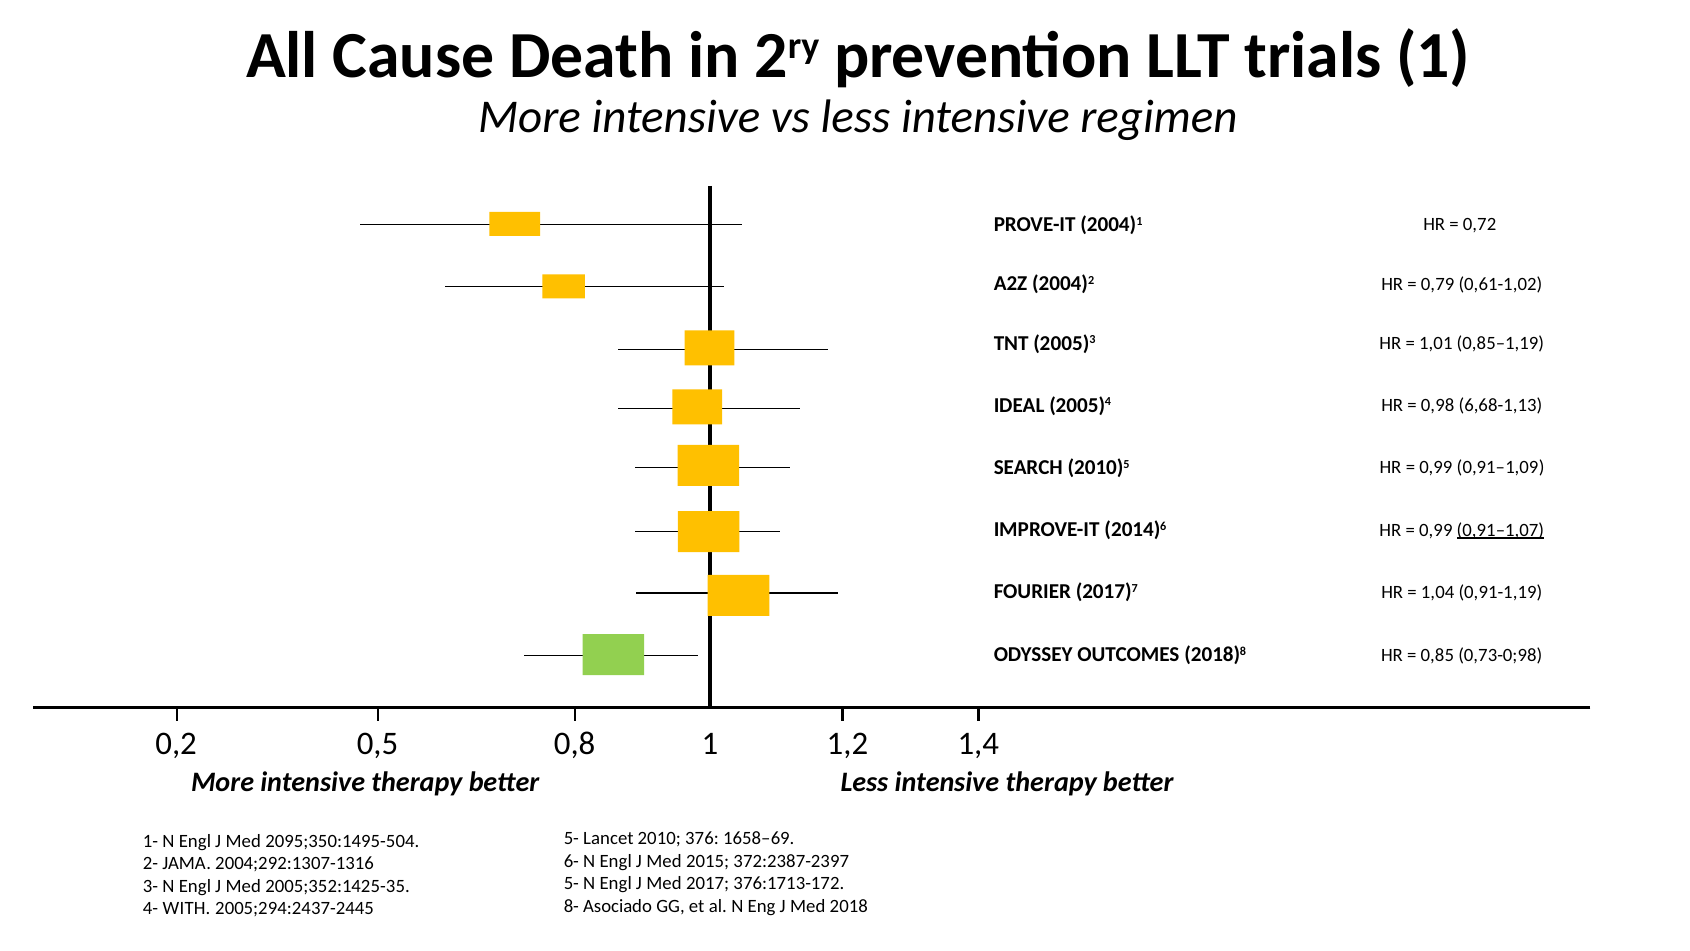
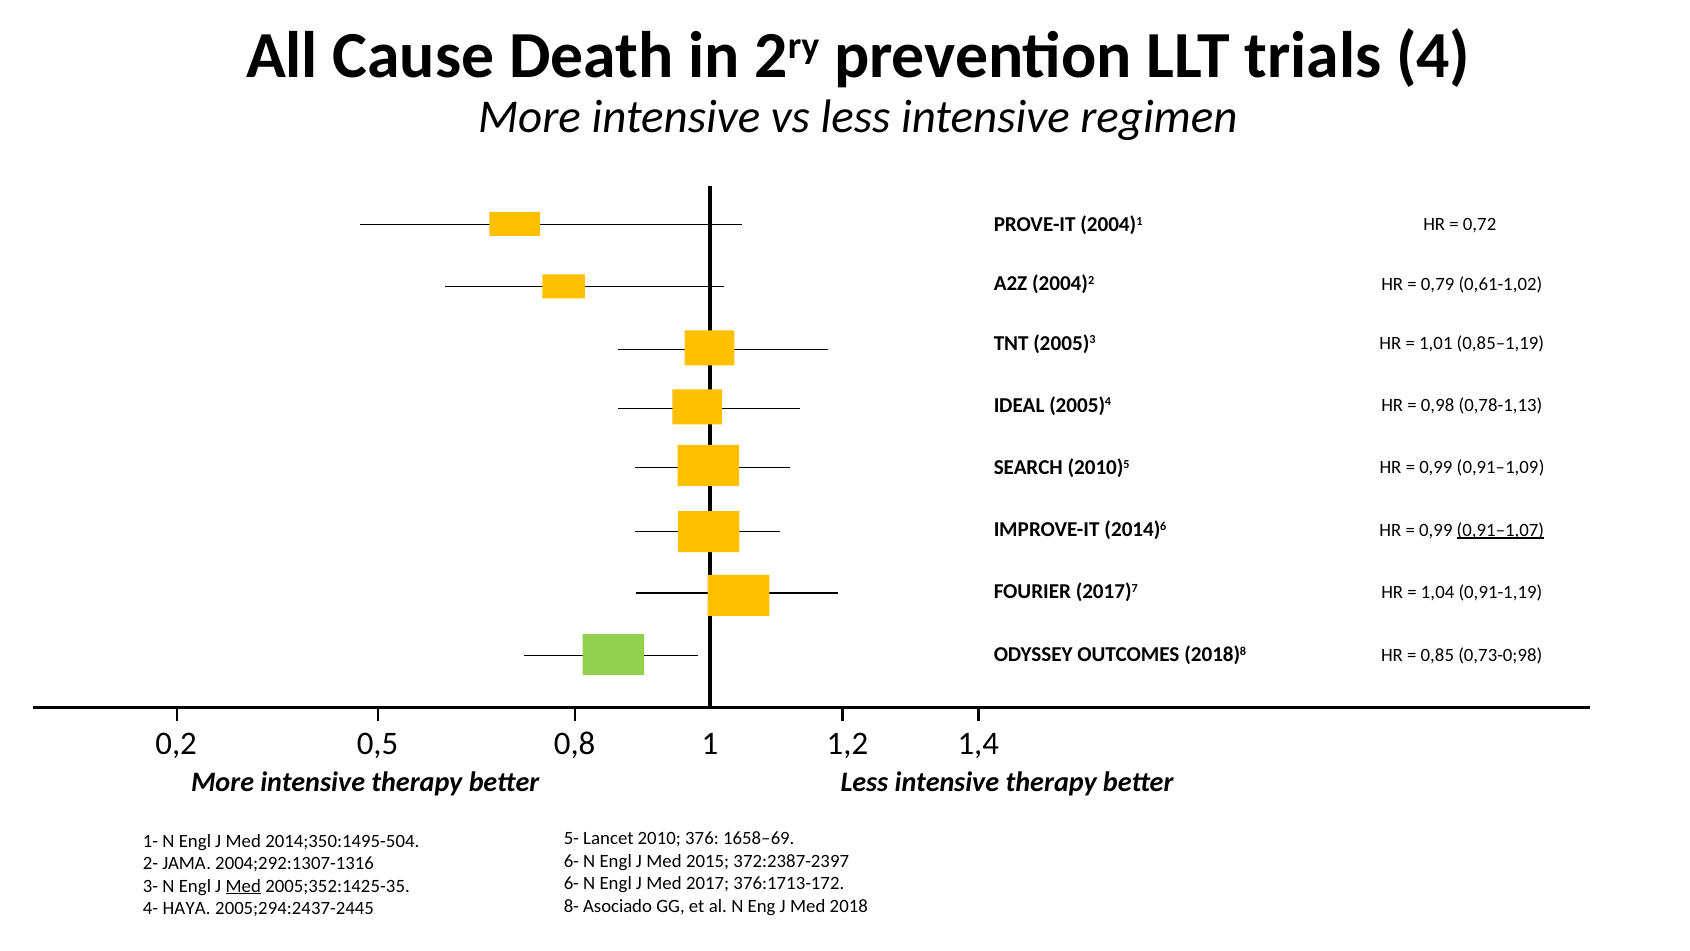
trials 1: 1 -> 4 (1433, 56)
6,68-1,13: 6,68-1,13 -> 0,78-1,13 (1500, 405)
2095;350:1495-504: 2095;350:1495-504 -> 2014;350:1495-504 (342, 841)
5-: 5- -> 6- (571, 883)
Med underline: none -> present (243, 886)
WITH: WITH -> HAYA (187, 908)
